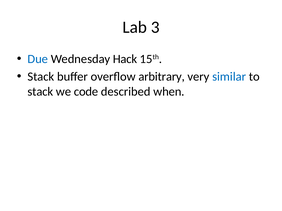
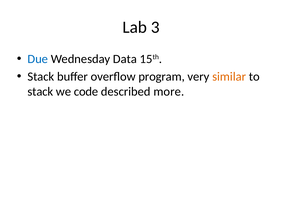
Hack: Hack -> Data (125, 59)
arbitrary: arbitrary -> program (162, 77)
similar colour: blue -> orange (229, 77)
when: when -> more (169, 92)
